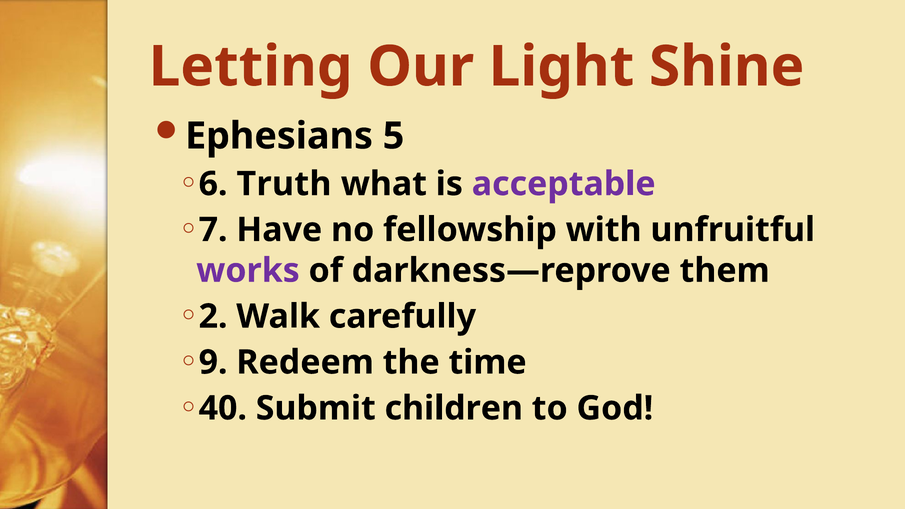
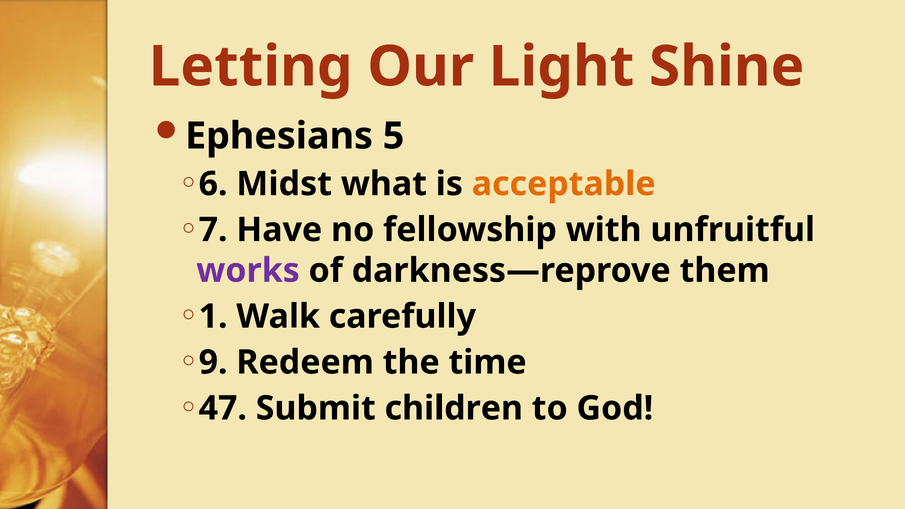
Truth: Truth -> Midst (284, 184)
acceptable colour: purple -> orange (564, 184)
2: 2 -> 1 (213, 316)
40: 40 -> 47 (223, 408)
